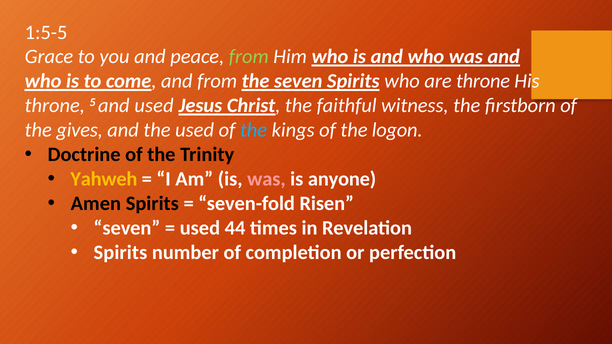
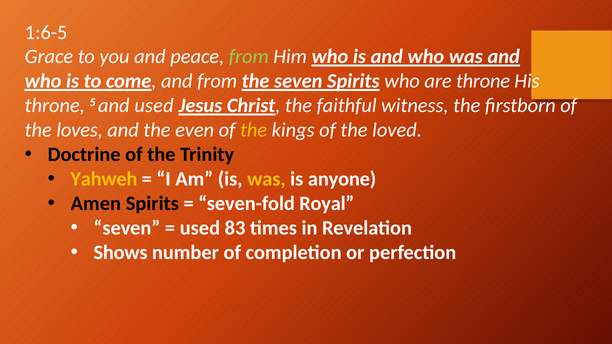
1:5-5: 1:5-5 -> 1:6-5 (46, 32)
gives: gives -> loves (80, 130)
the used: used -> even (195, 130)
the colour: light blue -> yellow (254, 130)
logon: logon -> loved (397, 130)
was colour: pink -> yellow (266, 179)
Risen: Risen -> Royal (327, 204)
44: 44 -> 83 (235, 228)
Spirits: Spirits -> Shows (121, 253)
